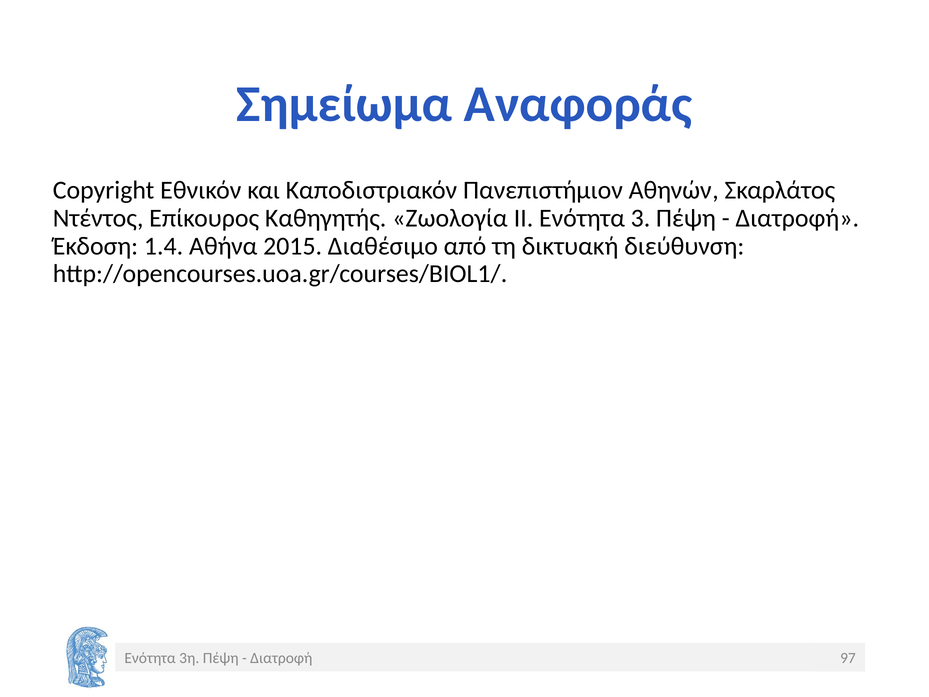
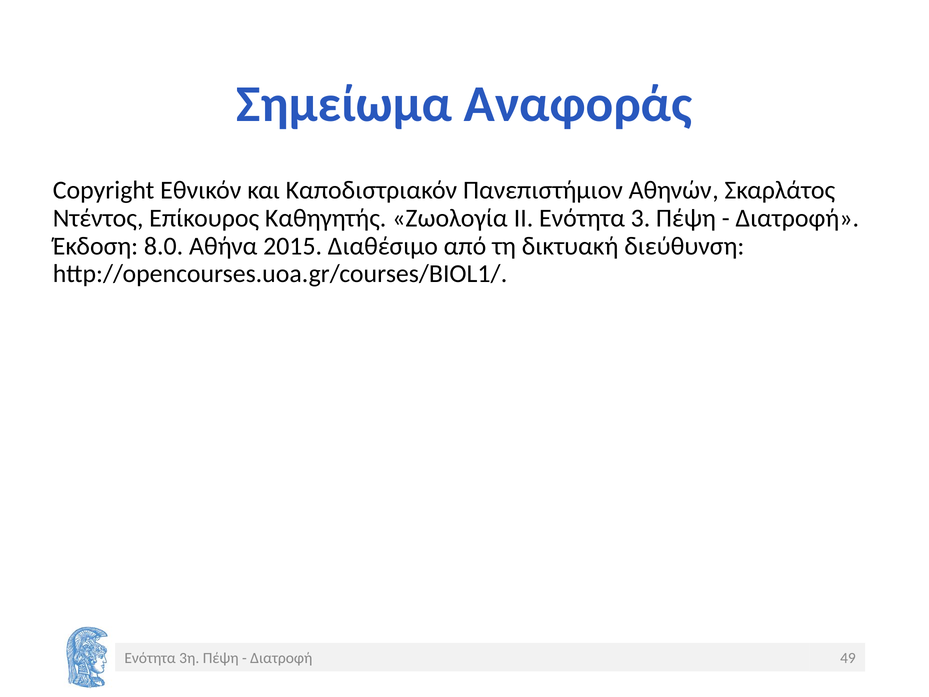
1.4: 1.4 -> 8.0 (164, 246)
97: 97 -> 49 (848, 658)
